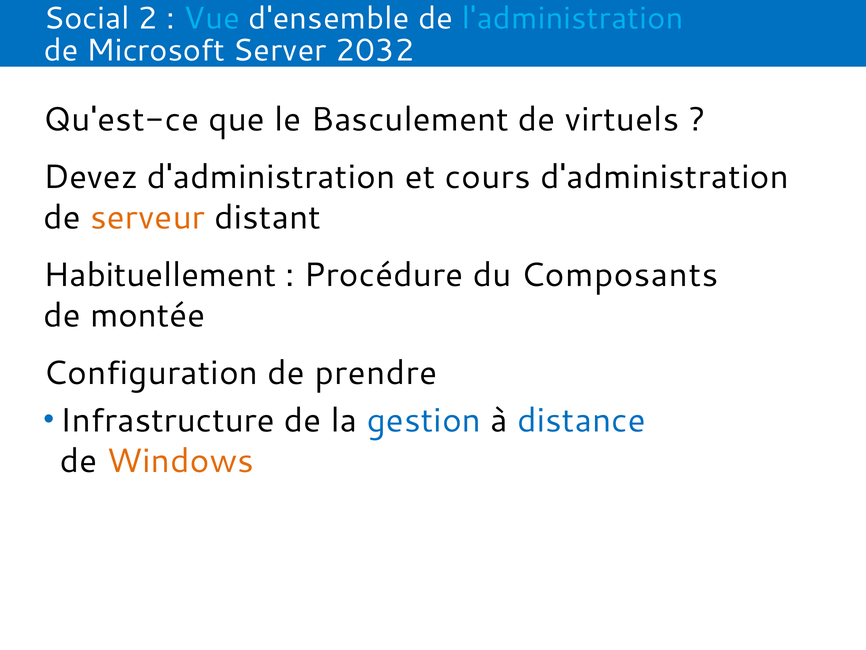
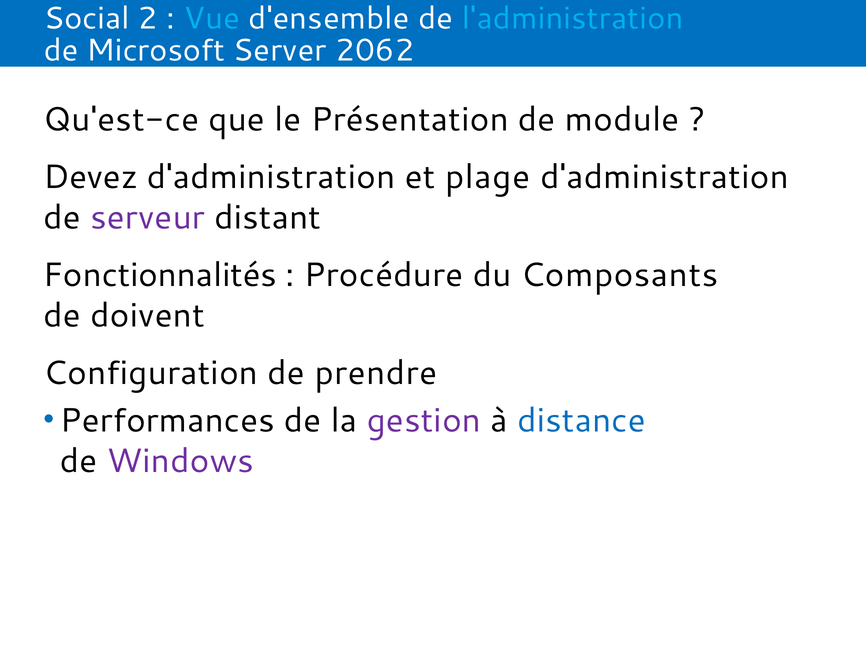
2032: 2032 -> 2062 (375, 50)
Basculement: Basculement -> Présentation (410, 119)
virtuels: virtuels -> module (622, 119)
cours: cours -> plage (488, 177)
serveur colour: orange -> purple (148, 217)
Habituellement: Habituellement -> Fonctionnalités (160, 275)
montée: montée -> doivent (148, 315)
Infrastructure: Infrastructure -> Performances (167, 420)
gestion colour: blue -> purple (424, 420)
Windows colour: orange -> purple (180, 461)
